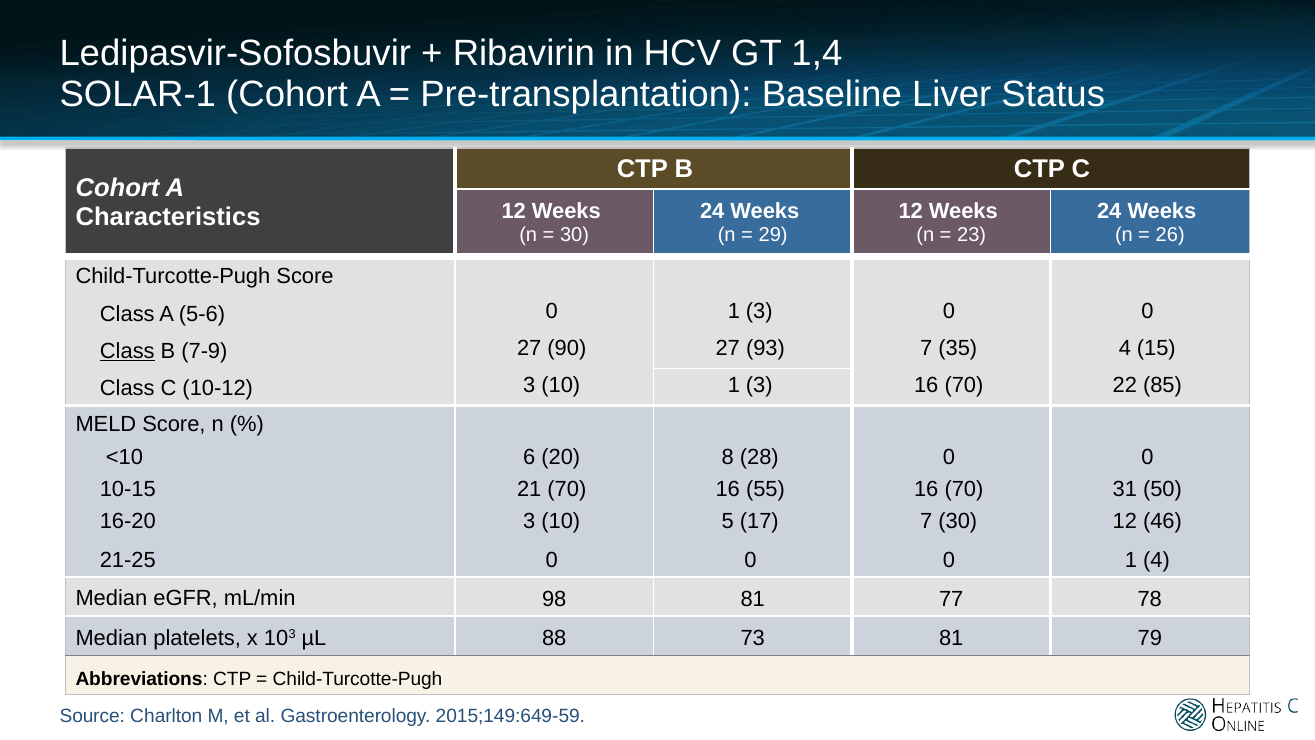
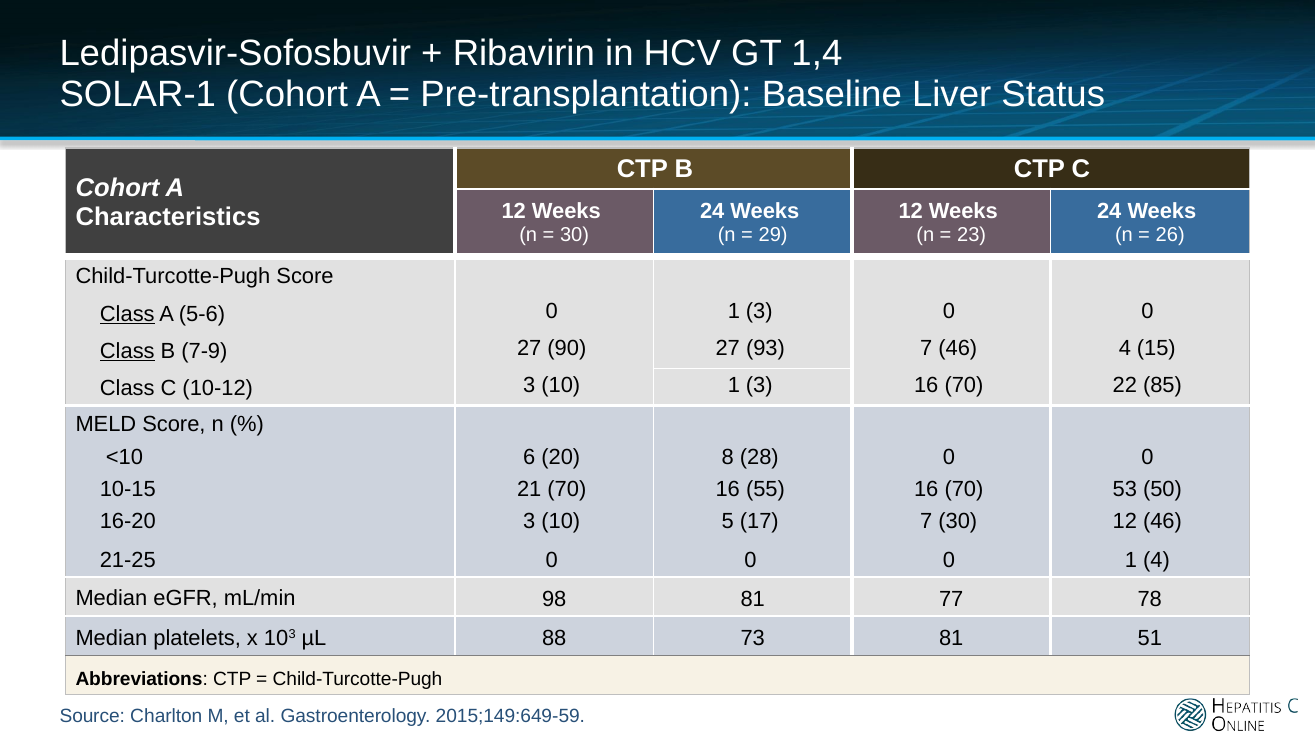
Class underline: none -> present (127, 314)
7 35: 35 -> 46 (958, 348)
31: 31 -> 53 (1125, 489)
79: 79 -> 51 (1150, 638)
